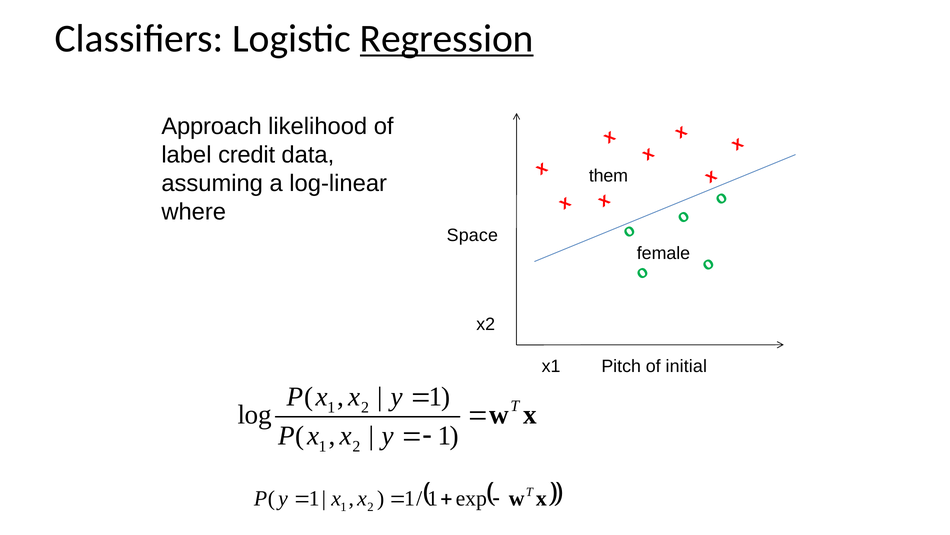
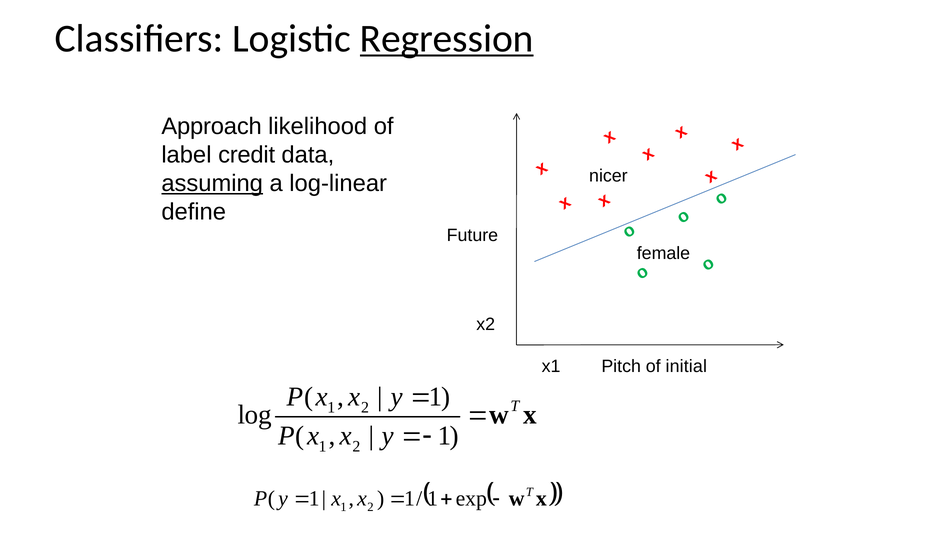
them: them -> nicer (608, 176)
assuming underline: none -> present (212, 183)
where: where -> define (194, 212)
Space: Space -> Future (472, 235)
